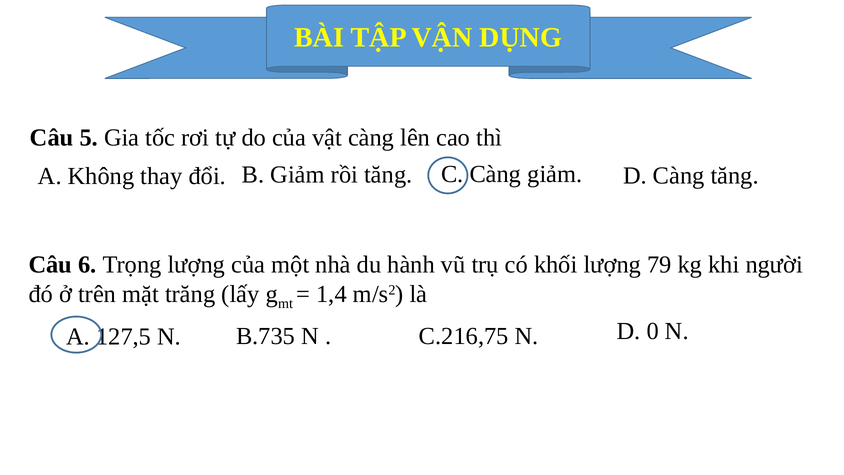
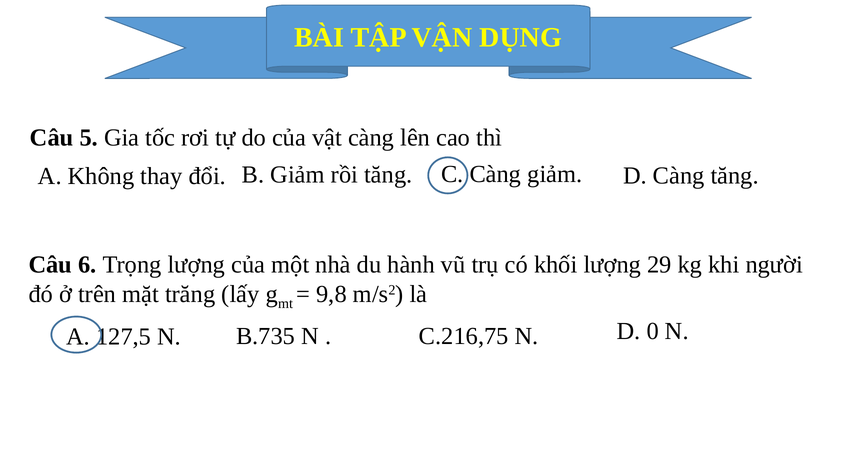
79: 79 -> 29 (659, 264)
1,4: 1,4 -> 9,8 (332, 294)
